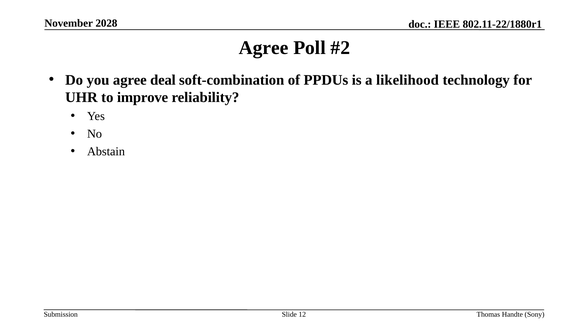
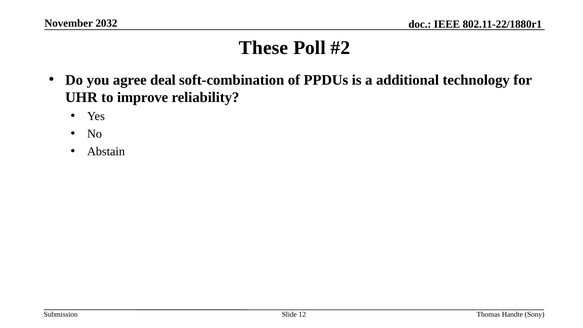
2028: 2028 -> 2032 (106, 23)
Agree: Agree -> These (264, 48)
likelihood: likelihood -> additional (408, 80)
